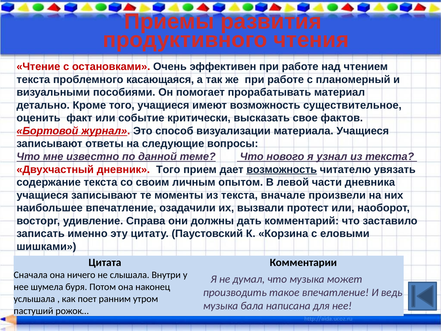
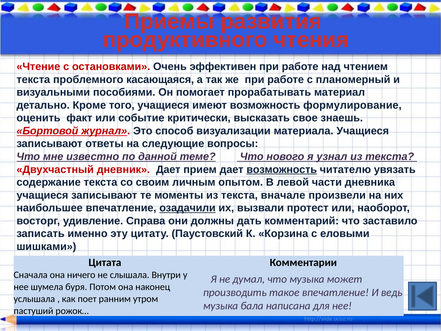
существительное: существительное -> формулирование (352, 105)
фактов: фактов -> знаешь (342, 118)
дневник Того: Того -> Дает (168, 169)
озадачили underline: none -> present (187, 208)
